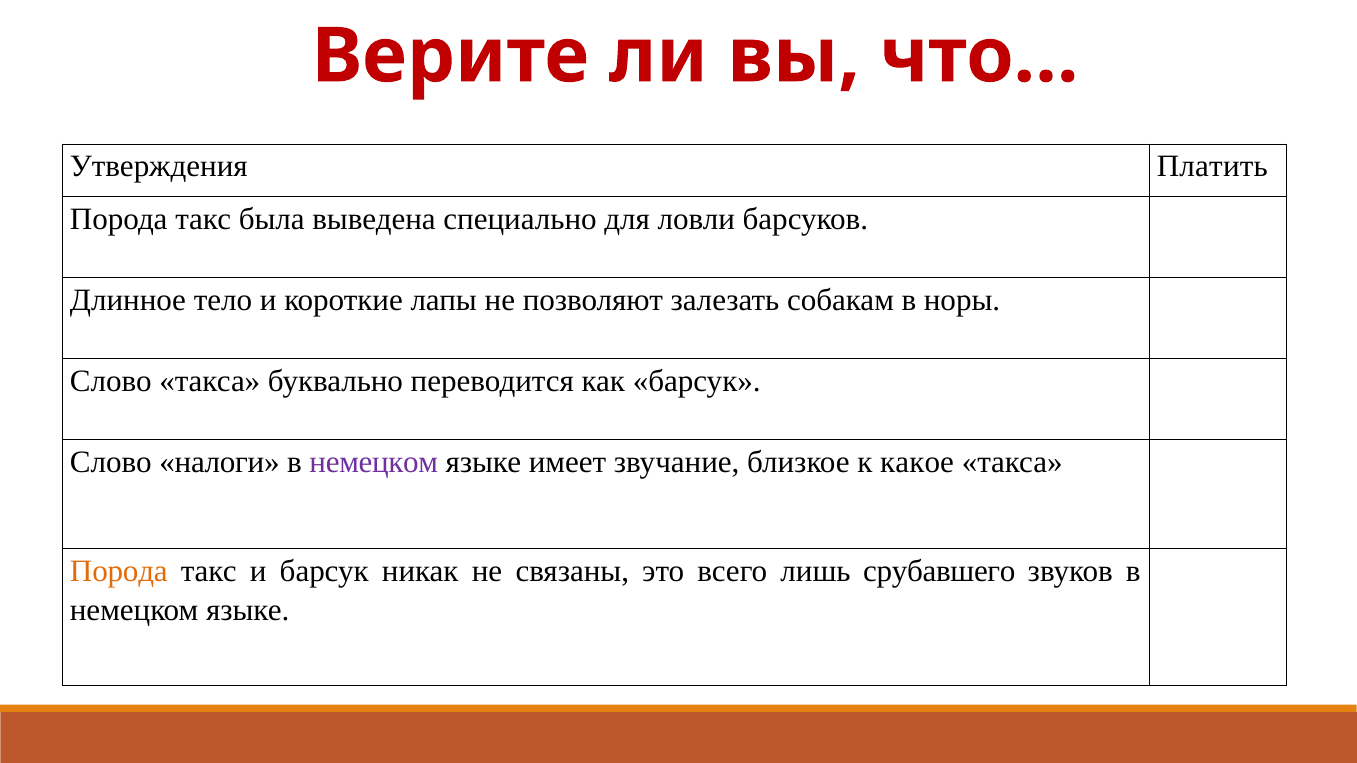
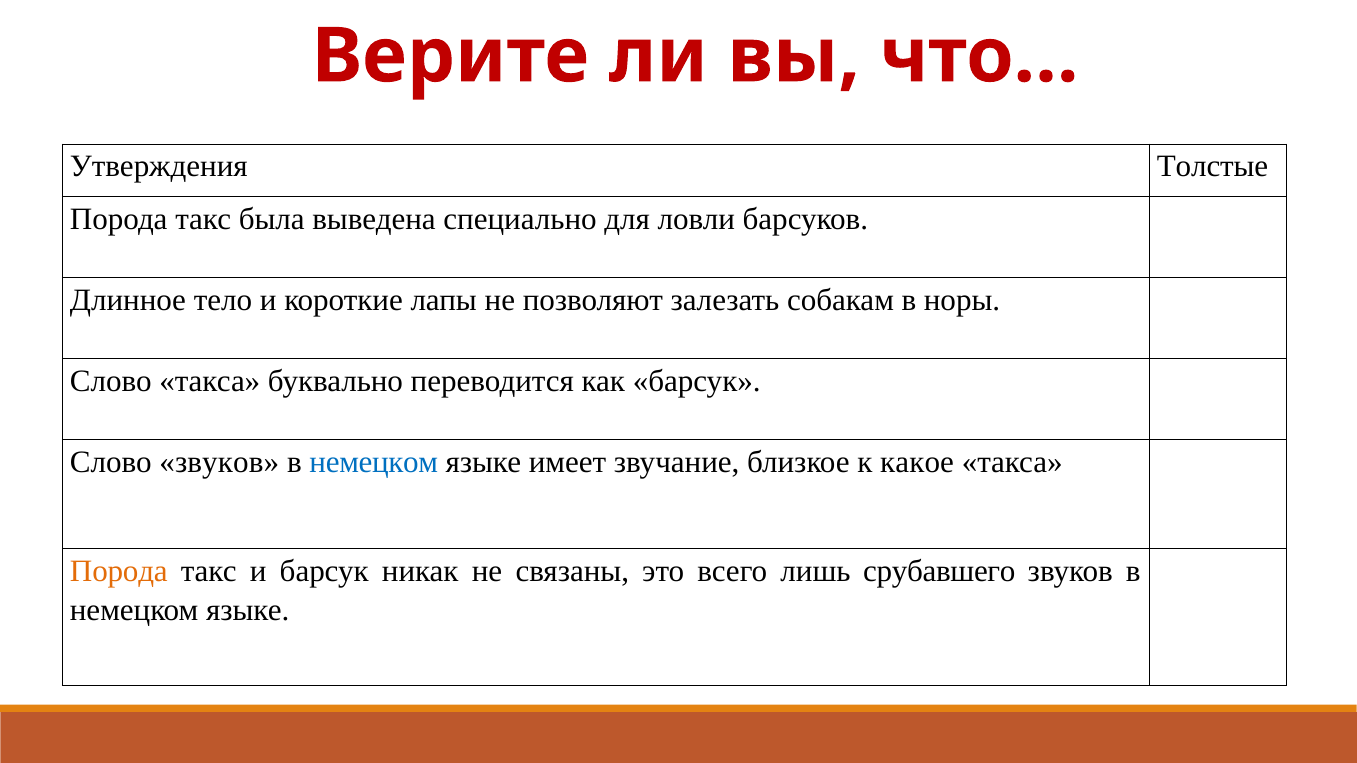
Платить: Платить -> Толстые (1212, 167)
Слово налоги: налоги -> звуков (219, 462)
немецком colour: purple -> blue (374, 462)
